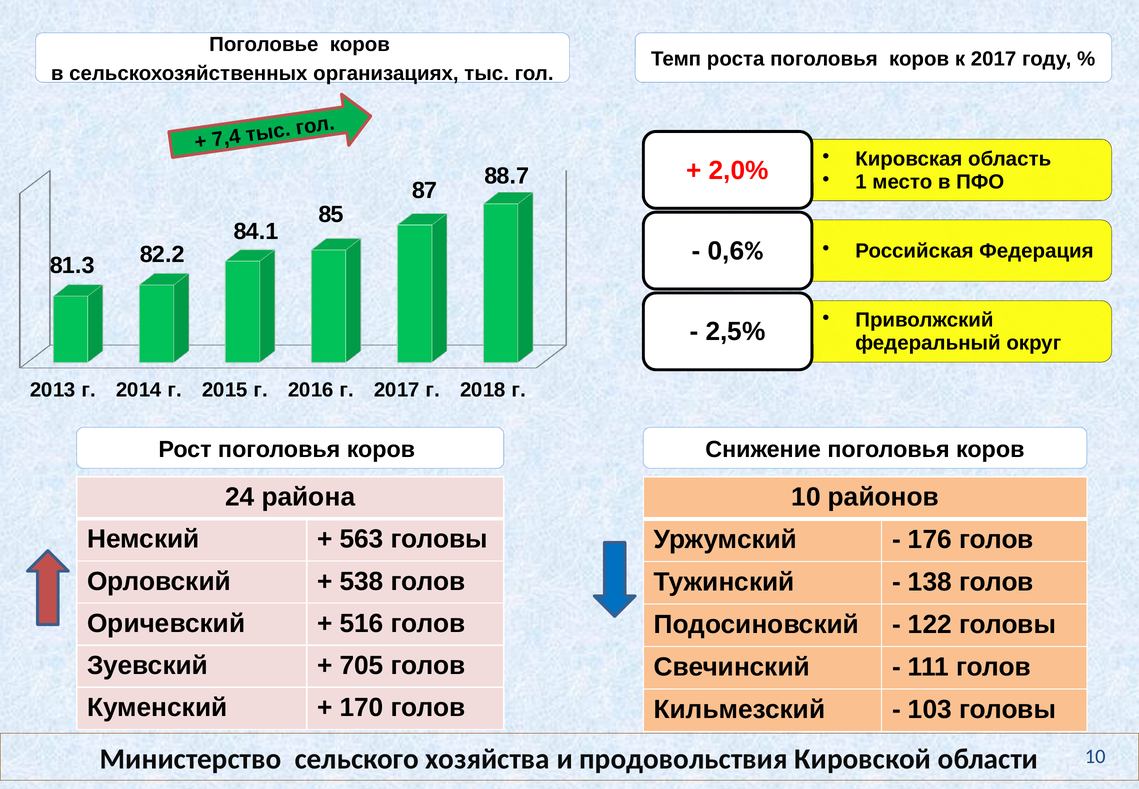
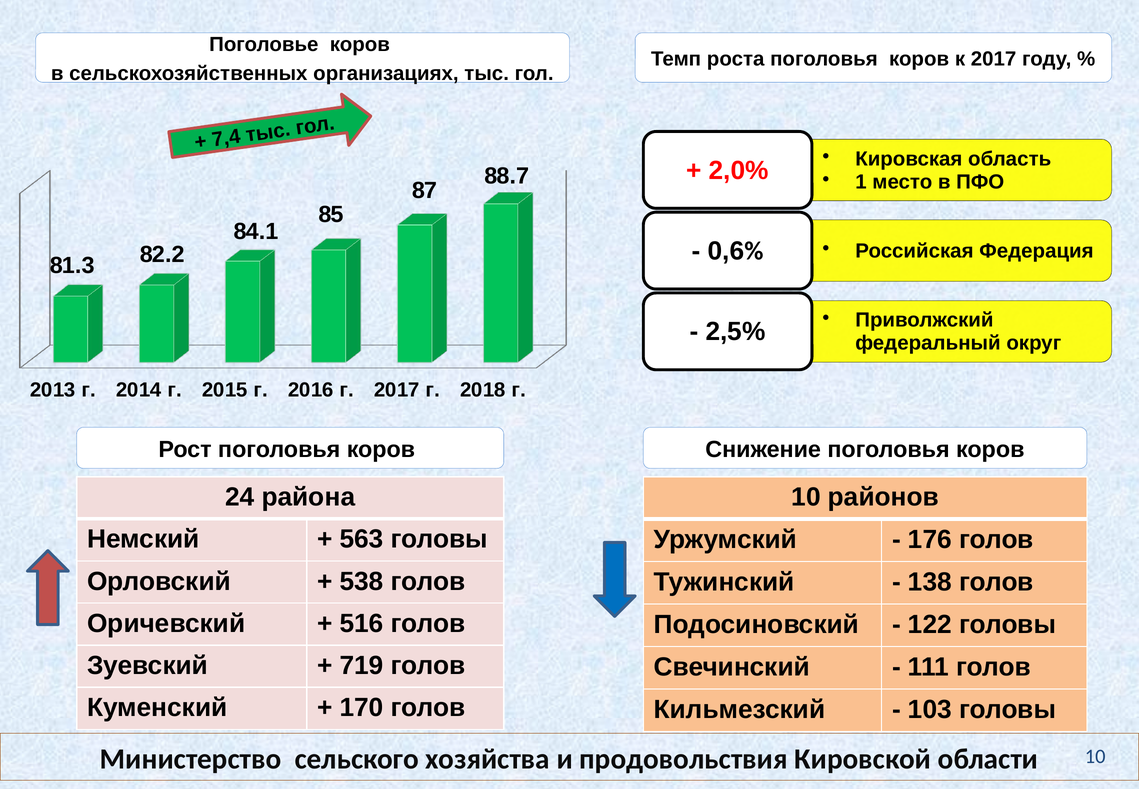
705: 705 -> 719 (362, 665)
